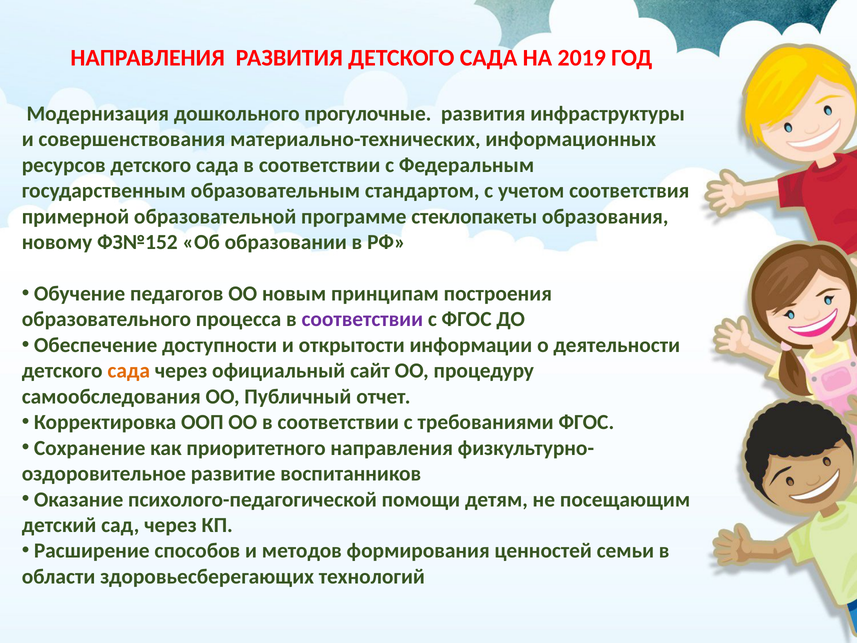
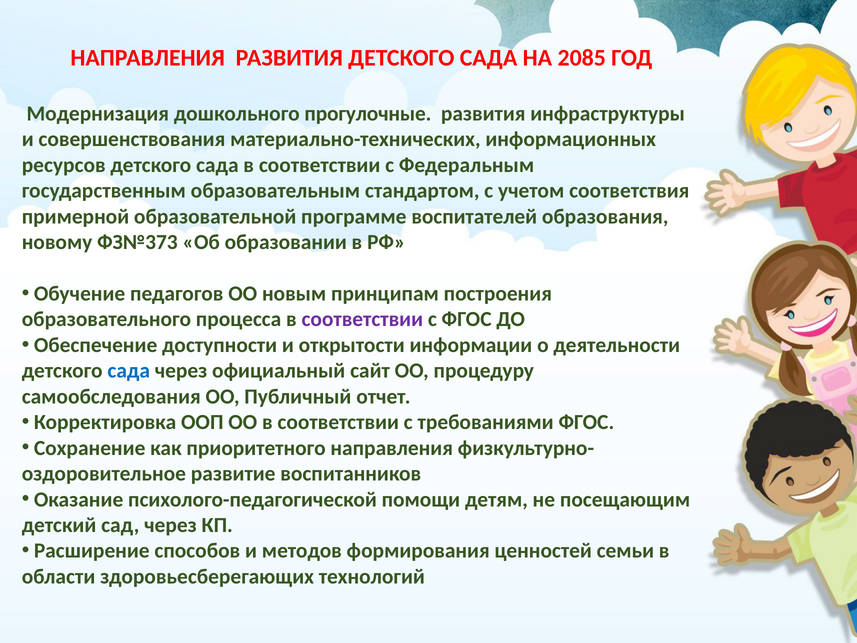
2019: 2019 -> 2085 (582, 58)
стеклопакеты: стеклопакеты -> воспитателей (474, 216)
ФЗ№152: ФЗ№152 -> ФЗ№373 (137, 242)
сада colour: orange -> blue (129, 371)
